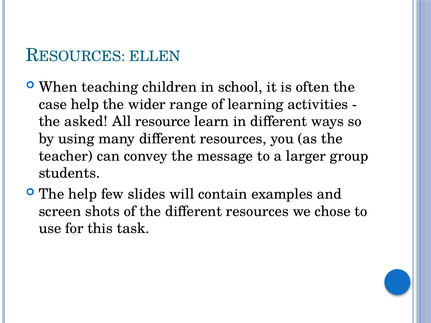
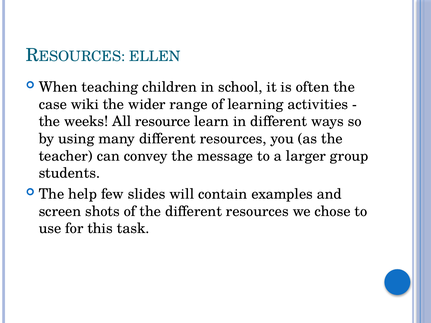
case help: help -> wiki (85, 104)
asked: asked -> weeks (86, 122)
